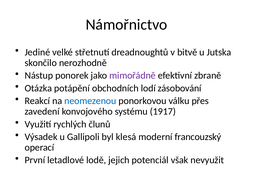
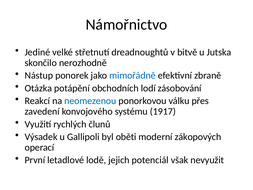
mimořádně colour: purple -> blue (133, 75)
klesá: klesá -> oběti (126, 137)
francouzský: francouzský -> zákopových (198, 137)
